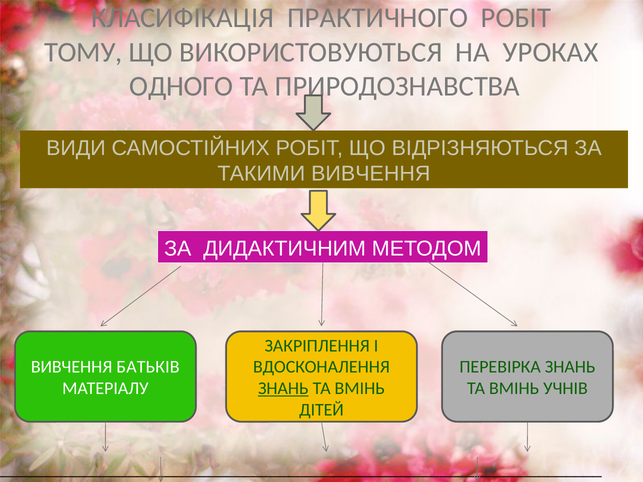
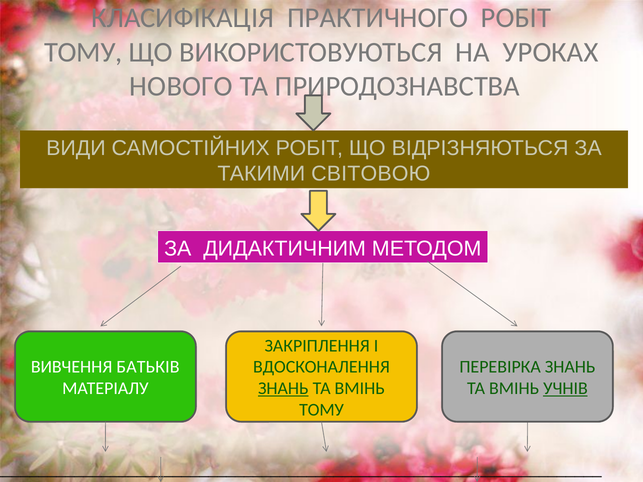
ОДНОГО: ОДНОГО -> НОВОГО (181, 87)
ТАКИМИ ВИВЧЕННЯ: ВИВЧЕННЯ -> СВІТОВОЮ (371, 174)
УЧНІВ underline: none -> present (565, 389)
ДІТЕЙ: ДІТЕЙ -> ТОМУ (322, 410)
